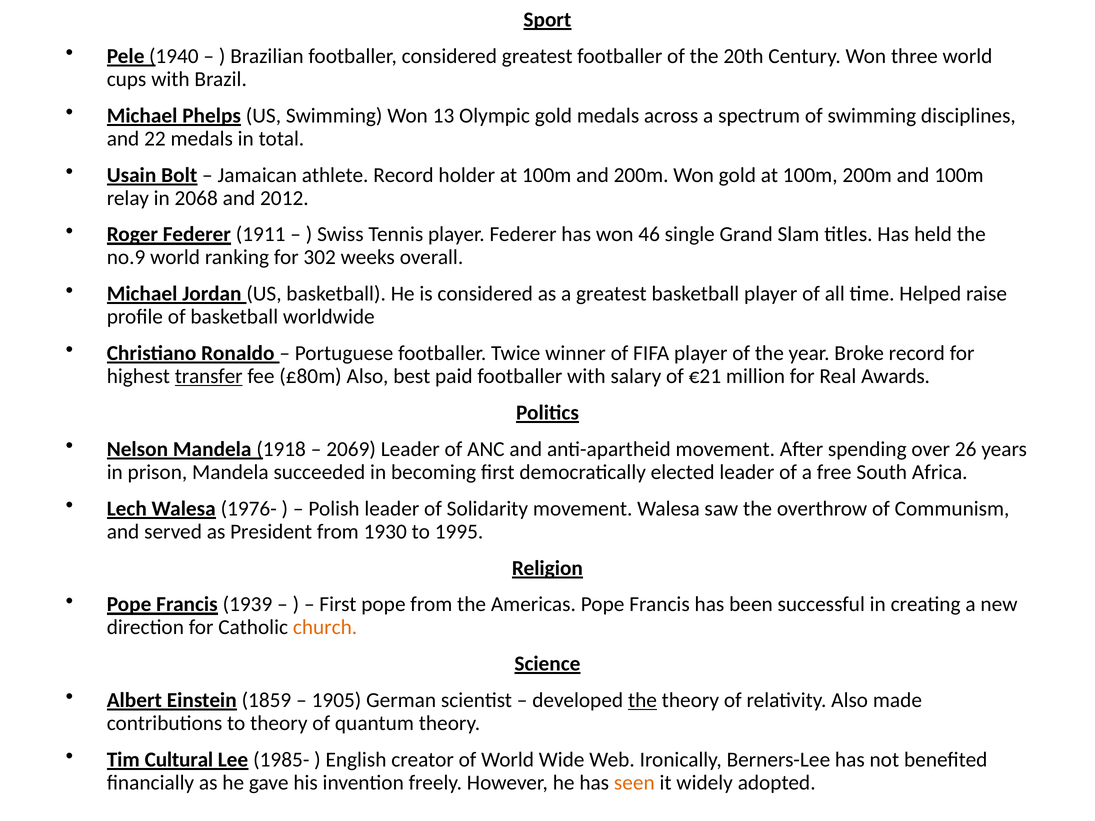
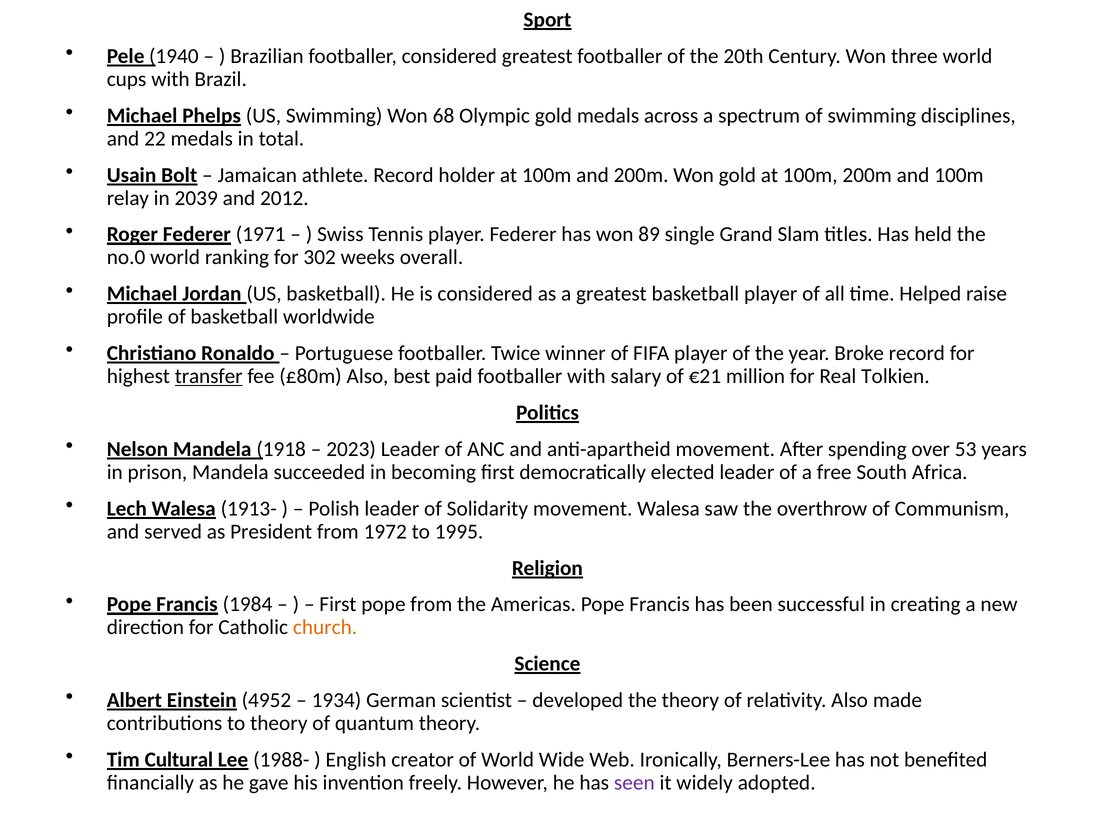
13: 13 -> 68 (443, 116)
2068: 2068 -> 2039 (196, 198)
1911: 1911 -> 1971 (261, 235)
46: 46 -> 89 (649, 235)
no.9: no.9 -> no.0 (126, 258)
Awards: Awards -> Tolkien (895, 376)
2069: 2069 -> 2023 (351, 449)
26: 26 -> 53 (966, 449)
1976-: 1976- -> 1913- (249, 509)
1930: 1930 -> 1972 (385, 532)
1939: 1939 -> 1984 (247, 605)
1859: 1859 -> 4952 (266, 700)
1905: 1905 -> 1934 (337, 700)
the underline: present -> none (642, 700)
1985-: 1985- -> 1988- (281, 760)
seen colour: orange -> purple (634, 783)
